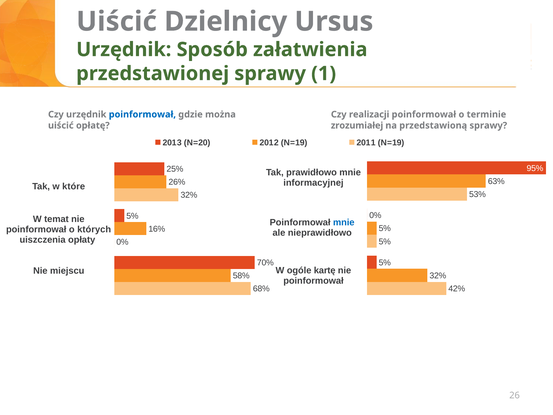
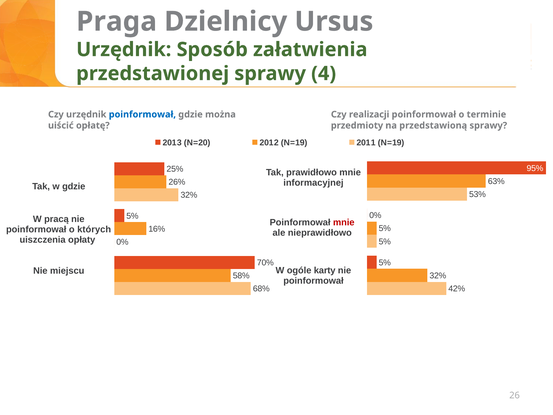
Uiścić: Uiścić -> Praga (117, 22)
1: 1 -> 4 (324, 73)
zrozumiałej: zrozumiałej -> przedmioty (357, 125)
w które: które -> gdzie (74, 186)
temat: temat -> pracą (56, 219)
mnie colour: blue -> red (344, 222)
kartę: kartę -> karty (325, 270)
